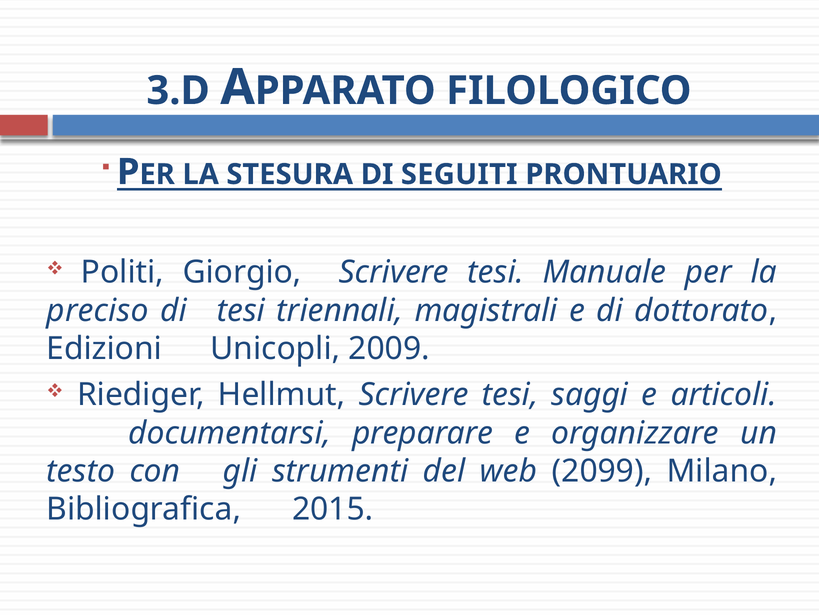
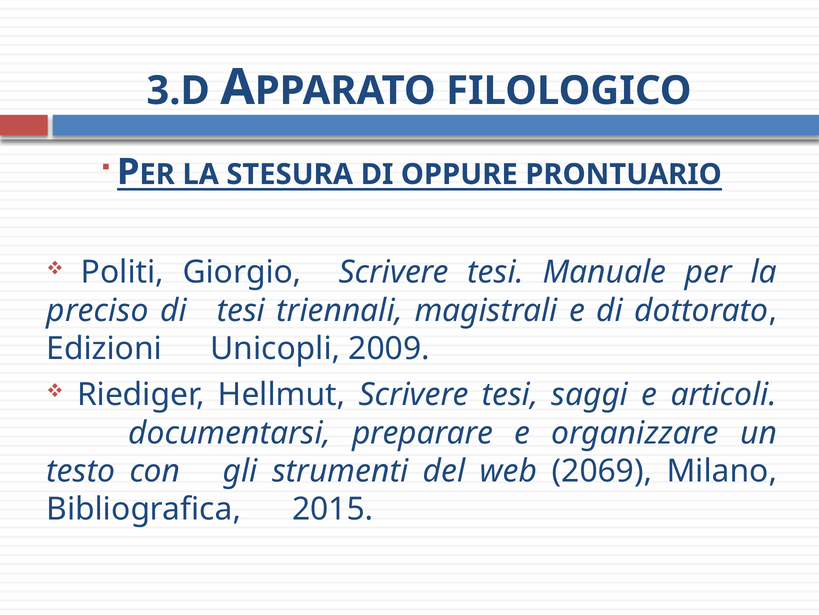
SEGUITI: SEGUITI -> OPPURE (459, 174)
2099: 2099 -> 2069 (602, 471)
